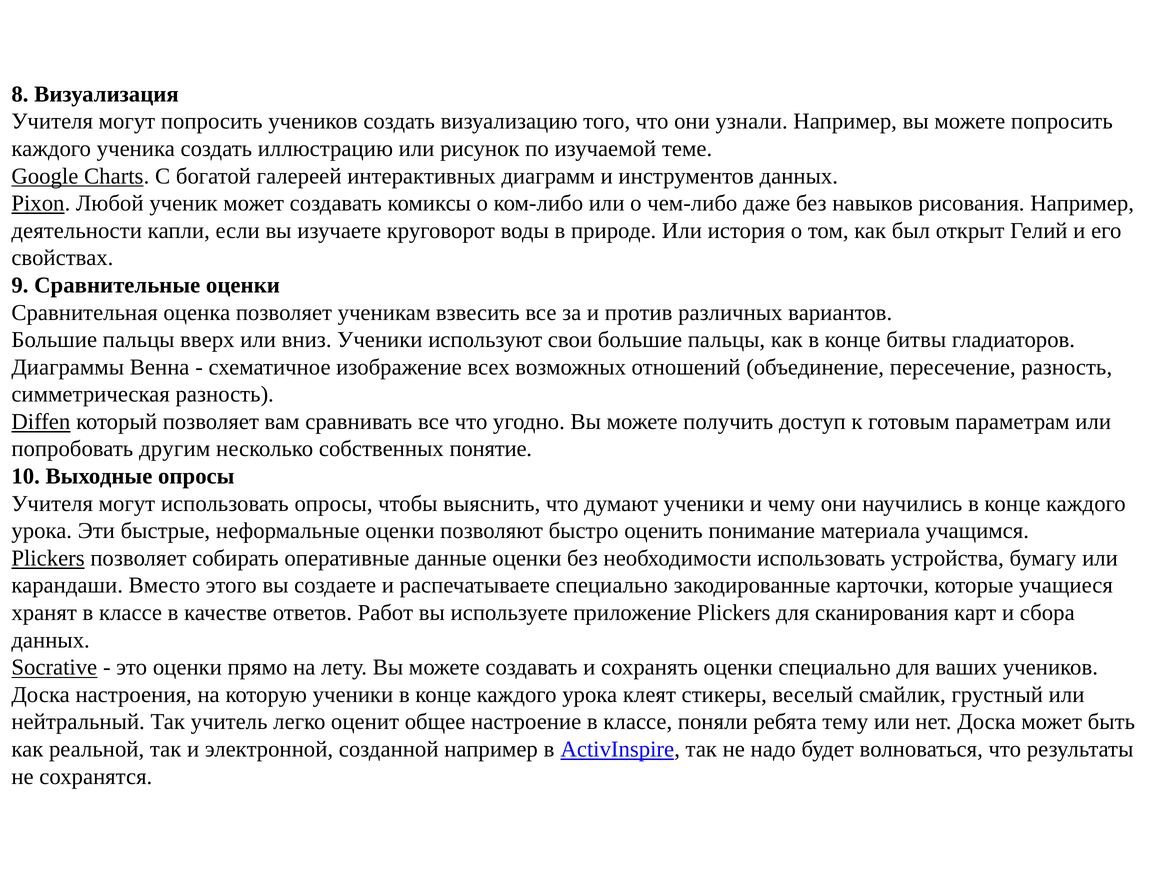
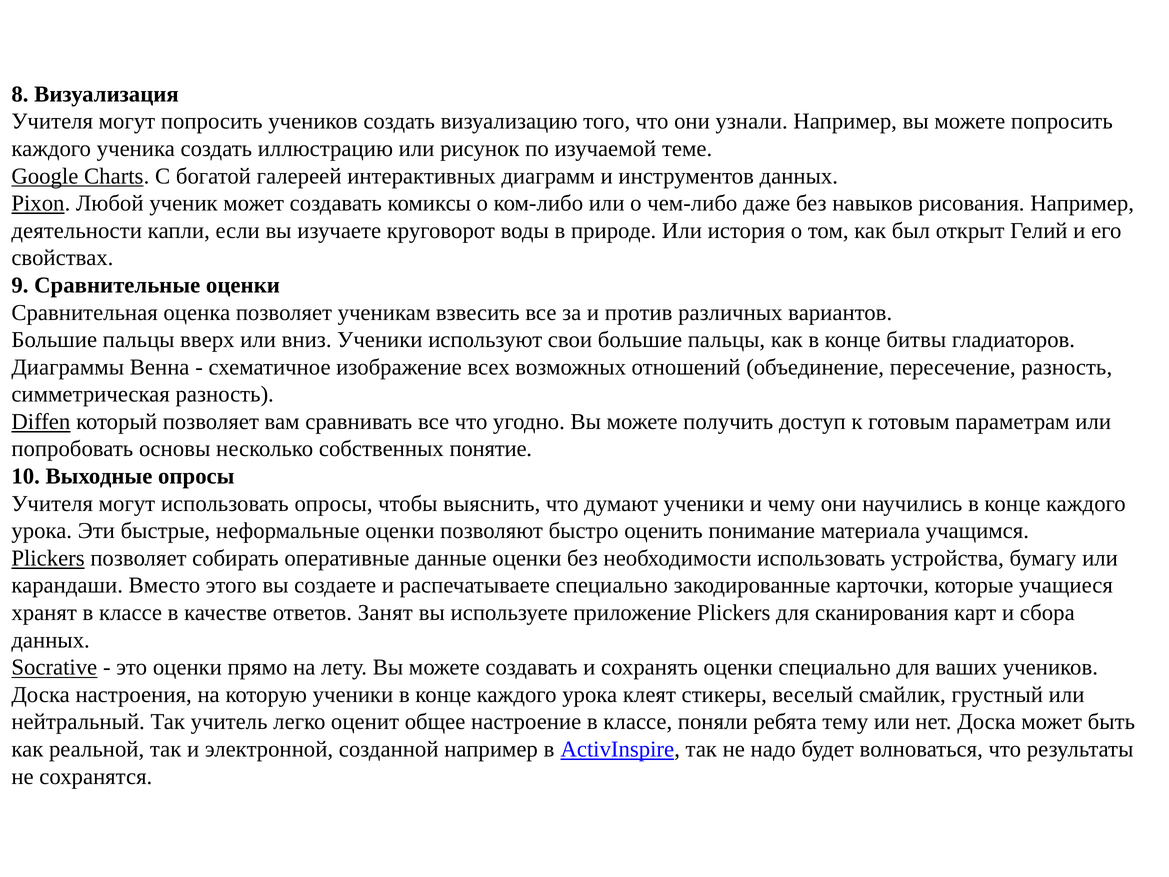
другим: другим -> основы (175, 449)
Работ: Работ -> Занят (385, 613)
